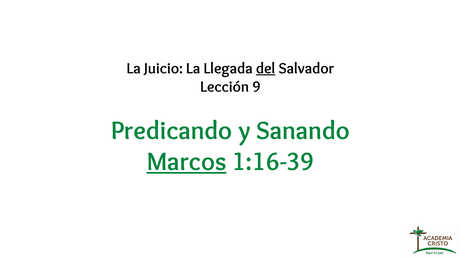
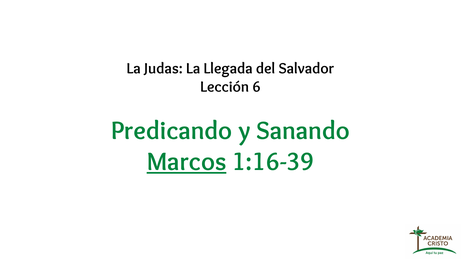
Juicio: Juicio -> Judas (163, 68)
del underline: present -> none (266, 68)
9: 9 -> 6 (256, 87)
